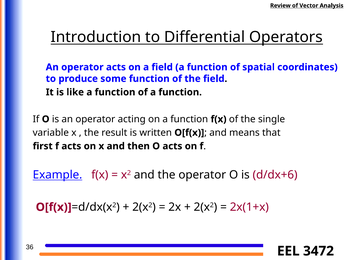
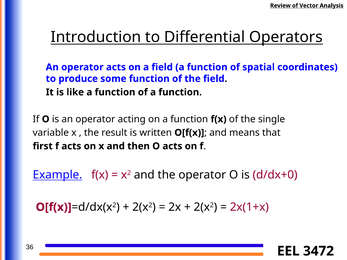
d/dx+6: d/dx+6 -> d/dx+0 (275, 175)
